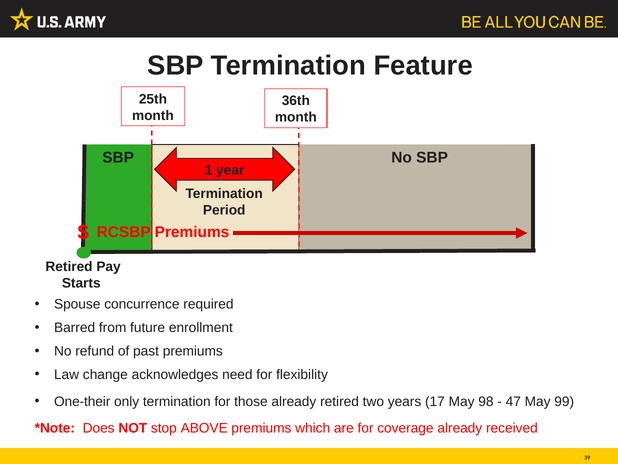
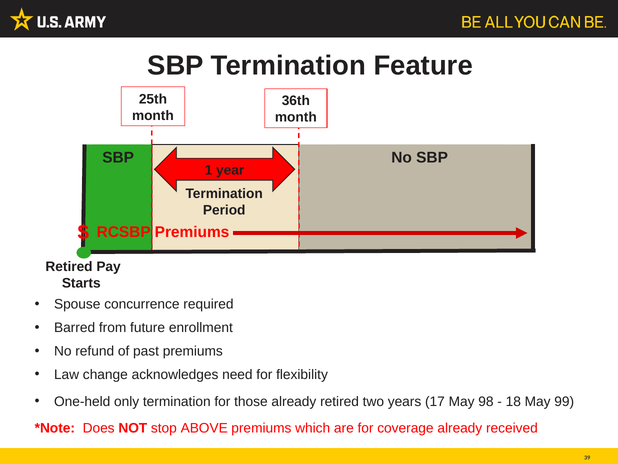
One-their: One-their -> One-held (82, 401)
47: 47 -> 18 (513, 401)
